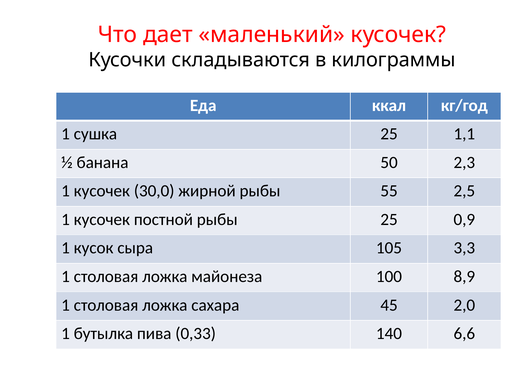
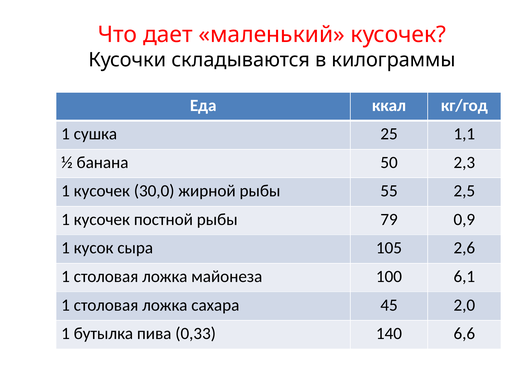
рыбы 25: 25 -> 79 (389, 219)
3,3: 3,3 -> 2,6 (464, 248)
8,9: 8,9 -> 6,1 (464, 276)
